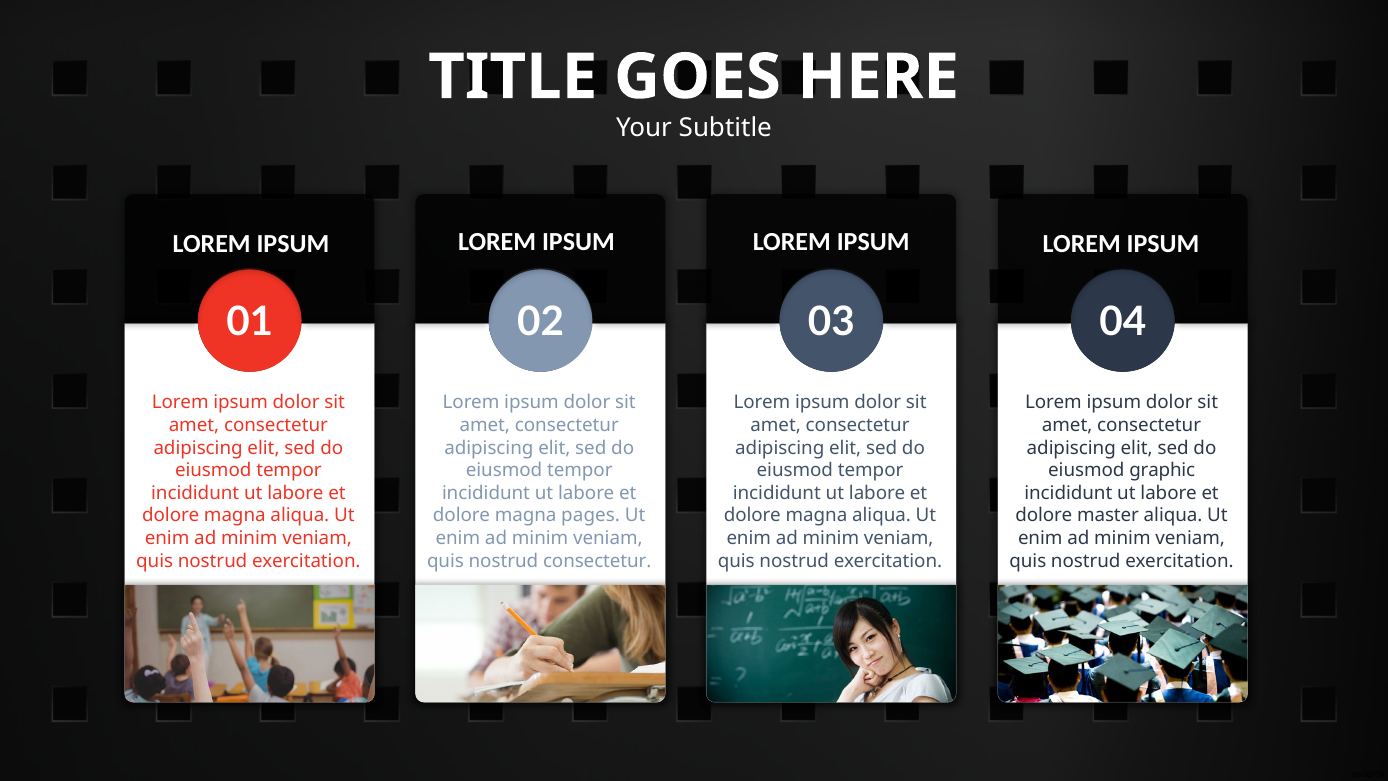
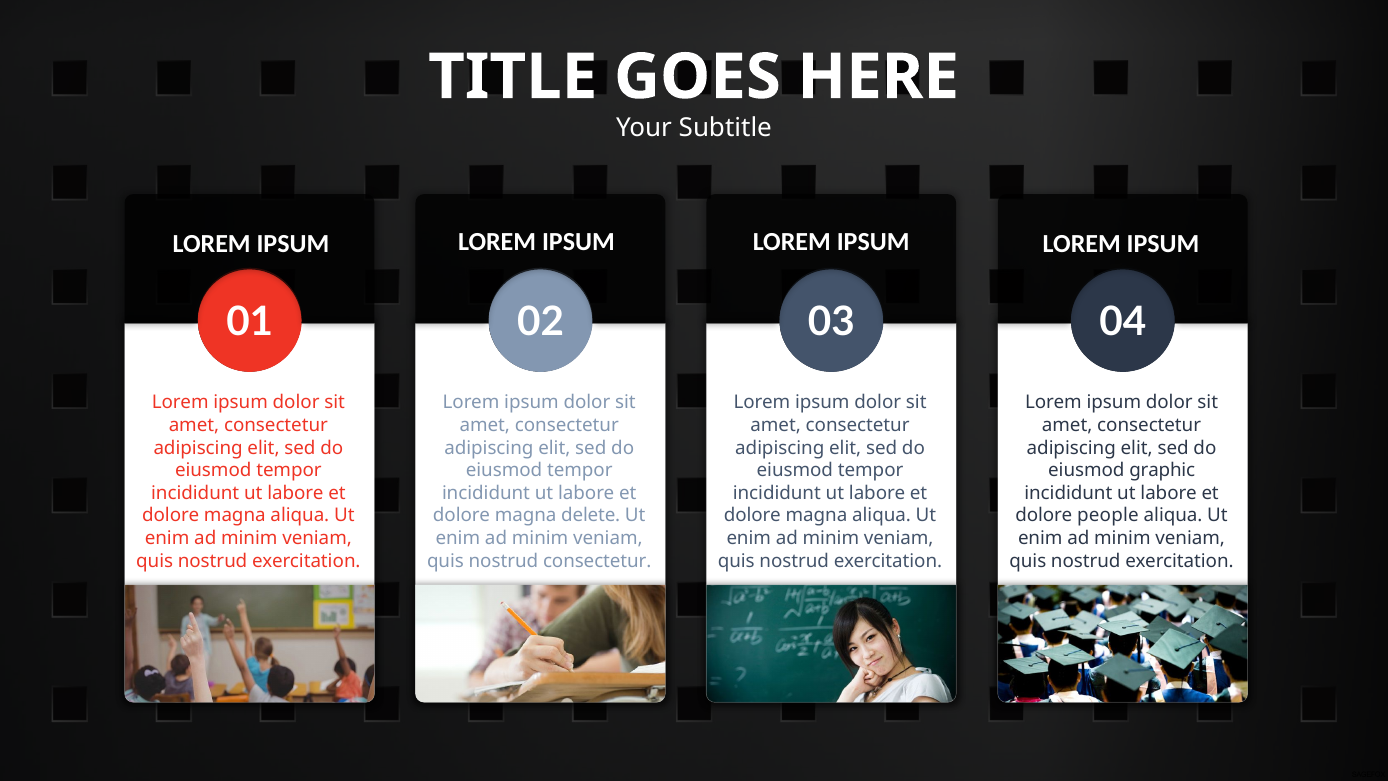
pages: pages -> delete (591, 516)
master: master -> people (1108, 516)
